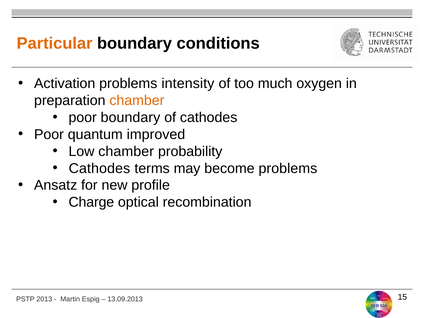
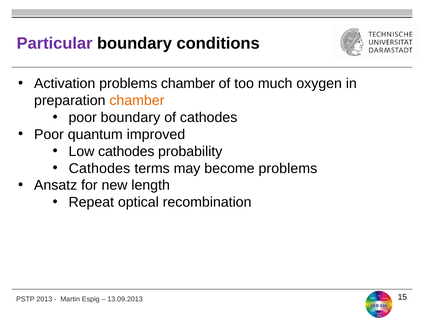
Particular colour: orange -> purple (55, 43)
problems intensity: intensity -> chamber (188, 84)
Low chamber: chamber -> cathodes (126, 151)
profile: profile -> length (151, 185)
Charge: Charge -> Repeat (91, 202)
